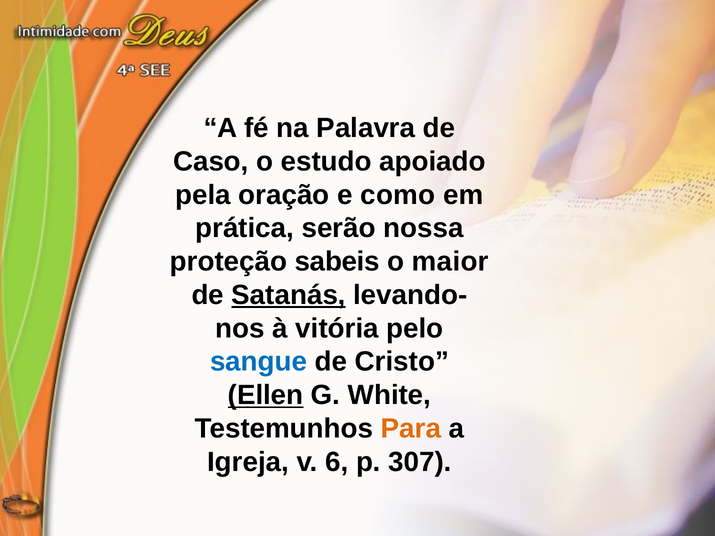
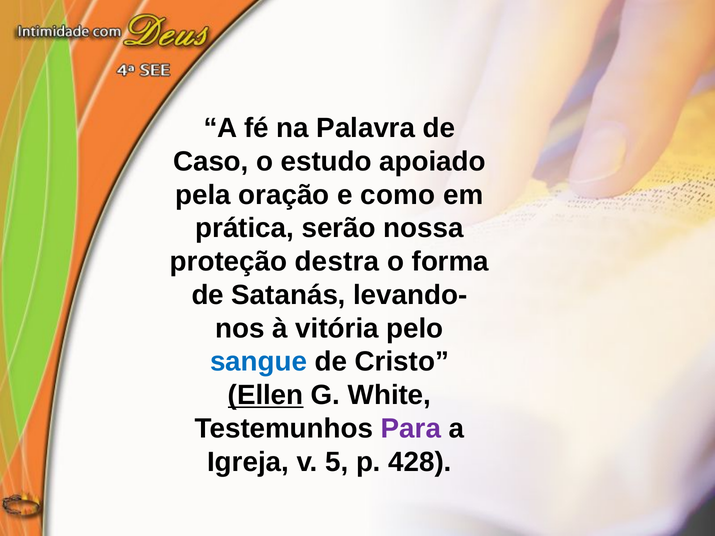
sabeis: sabeis -> destra (337, 262)
maior: maior -> forma (450, 262)
Satanás underline: present -> none (289, 295)
Para colour: orange -> purple (411, 429)
6: 6 -> 5 (337, 462)
307: 307 -> 428 (420, 462)
